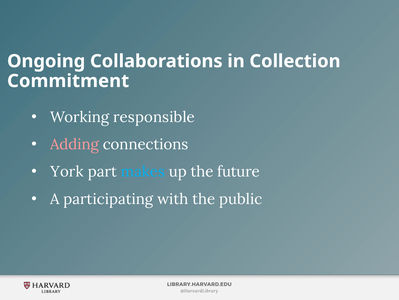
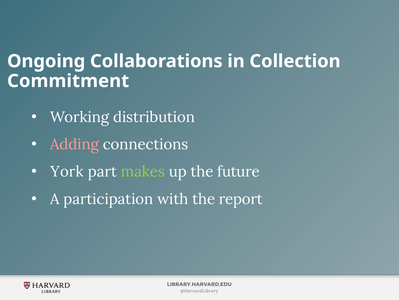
responsible: responsible -> distribution (154, 117)
makes colour: light blue -> light green (143, 171)
participating: participating -> participation (108, 199)
public: public -> report (241, 199)
